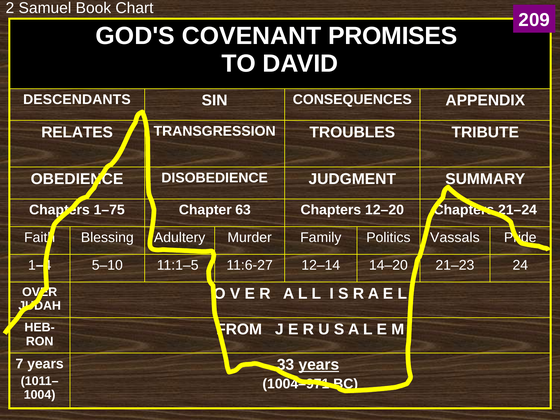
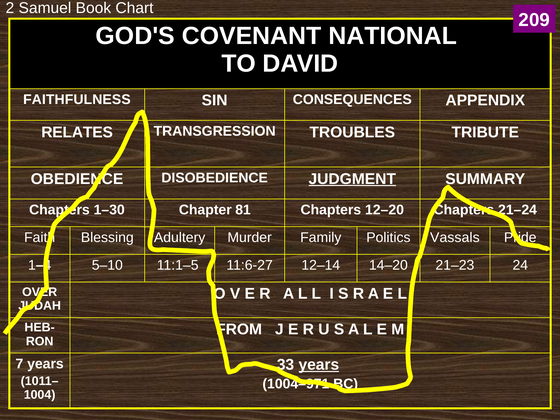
PROMISES: PROMISES -> NATIONAL (393, 36)
DESCENDANTS: DESCENDANTS -> FAITHFULNESS (77, 100)
JUDGMENT underline: none -> present (352, 179)
1–75: 1–75 -> 1–30 (109, 210)
63: 63 -> 81 (243, 210)
